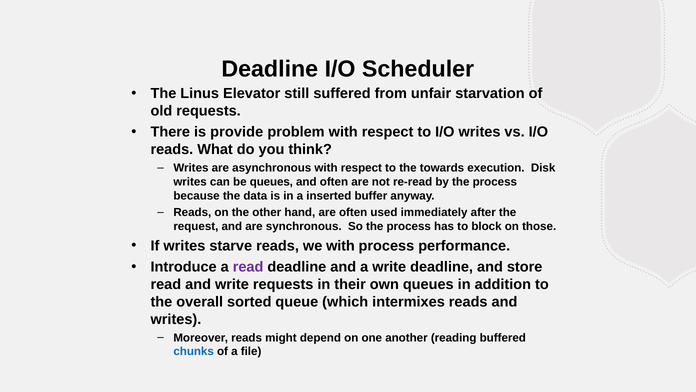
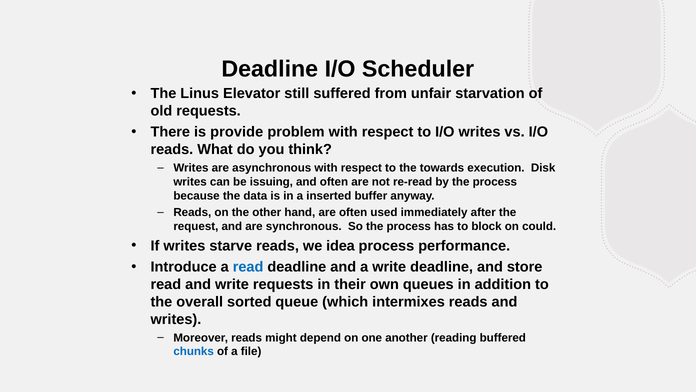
be queues: queues -> issuing (271, 182)
those: those -> could (539, 226)
we with: with -> idea (341, 246)
read colour: purple -> blue (248, 267)
